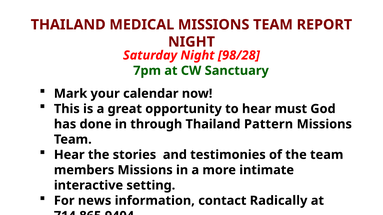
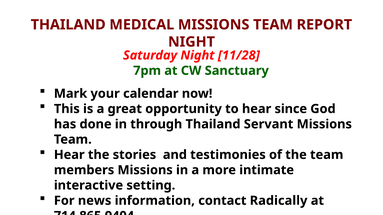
98/28: 98/28 -> 11/28 (239, 55)
must: must -> since (291, 109)
Pattern: Pattern -> Servant (269, 124)
